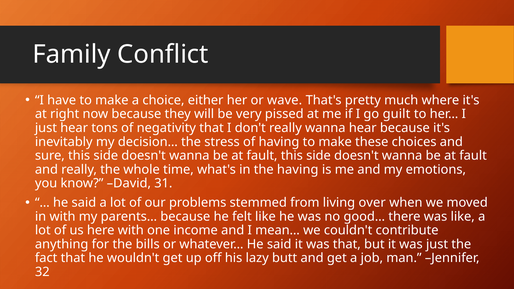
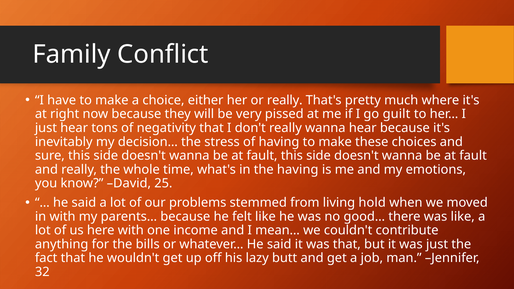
or wave: wave -> really (285, 100)
31: 31 -> 25 (163, 183)
over: over -> hold (372, 203)
